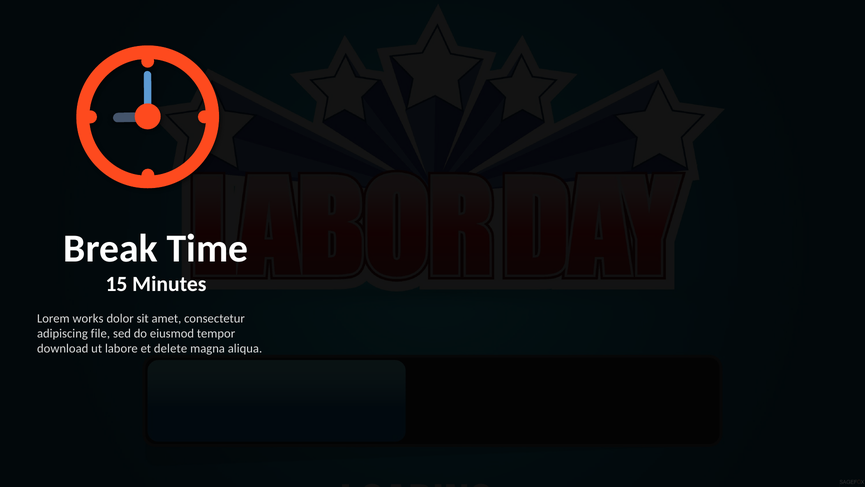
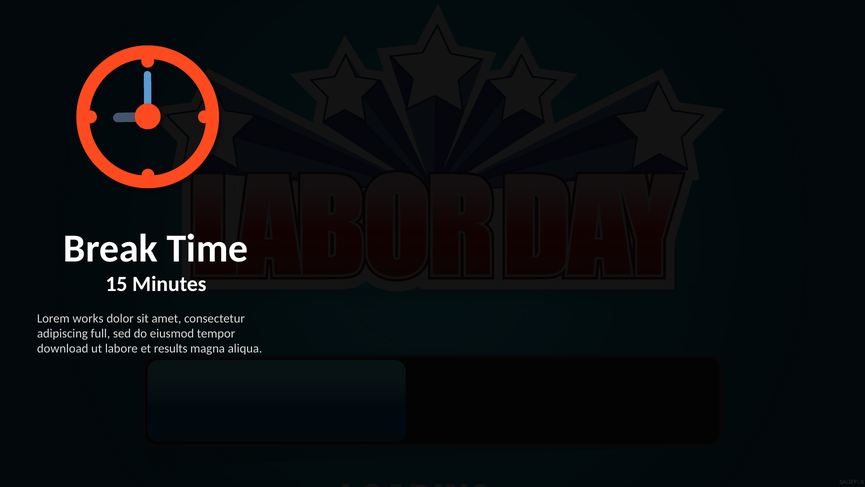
file: file -> full (100, 333)
delete: delete -> results (171, 348)
